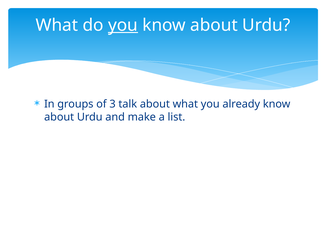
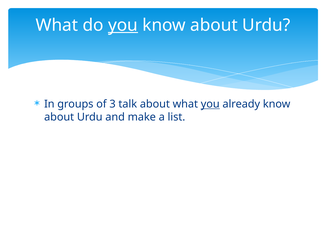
you underline: none -> present (210, 104)
